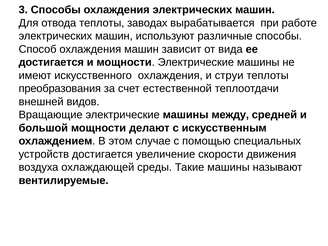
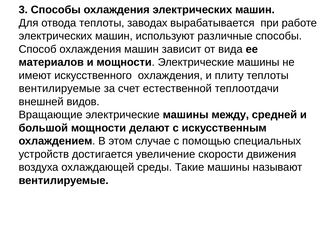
достигается: достигается -> материалов (51, 62)
струи: струи -> плиту (229, 75)
преобразования: преобразования -> вентилируемые (60, 89)
